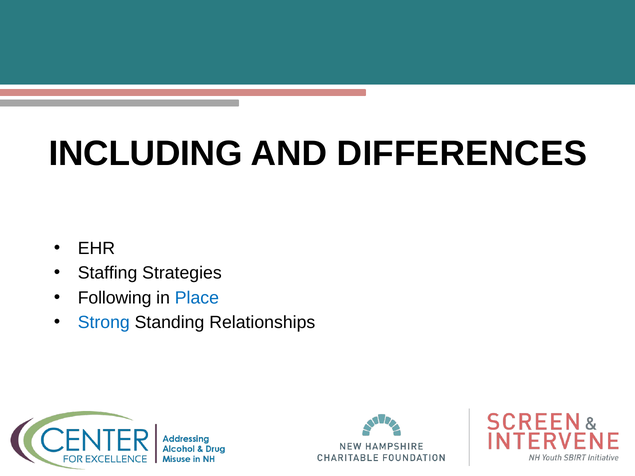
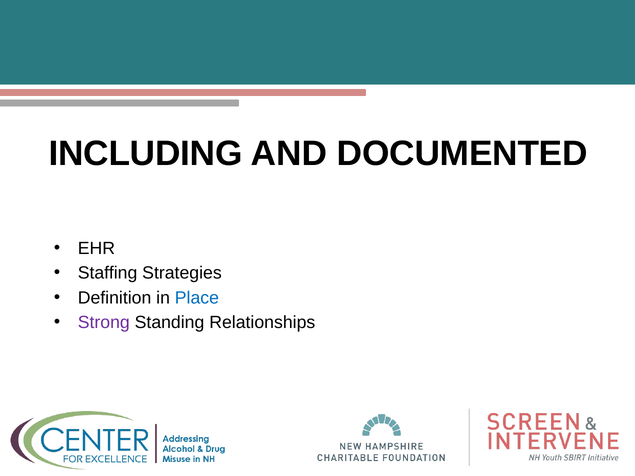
DIFFERENCES: DIFFERENCES -> DOCUMENTED (462, 154)
Following: Following -> Definition (115, 298)
Strong colour: blue -> purple (104, 323)
